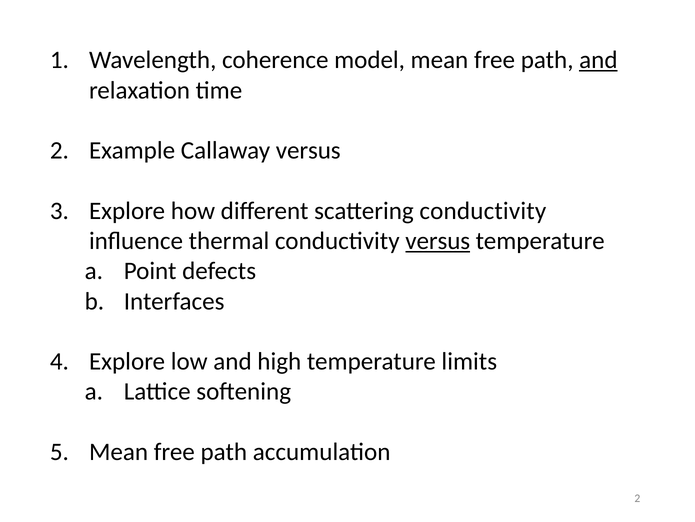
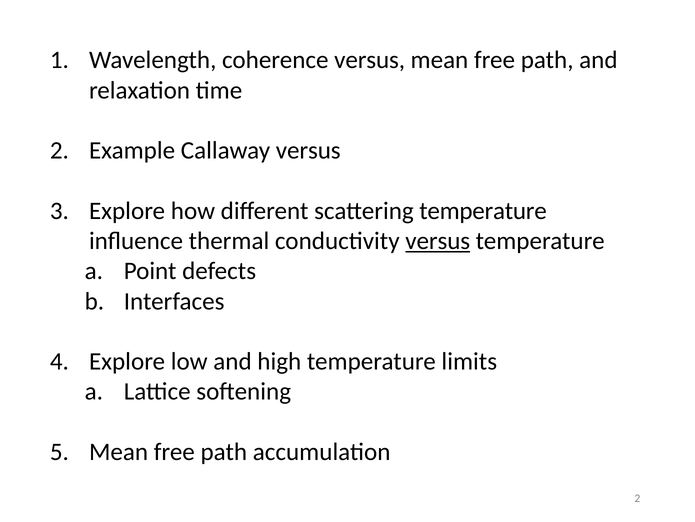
coherence model: model -> versus (370, 60)
and underline: present -> none (598, 60)
scattering conductivity: conductivity -> temperature (483, 210)
